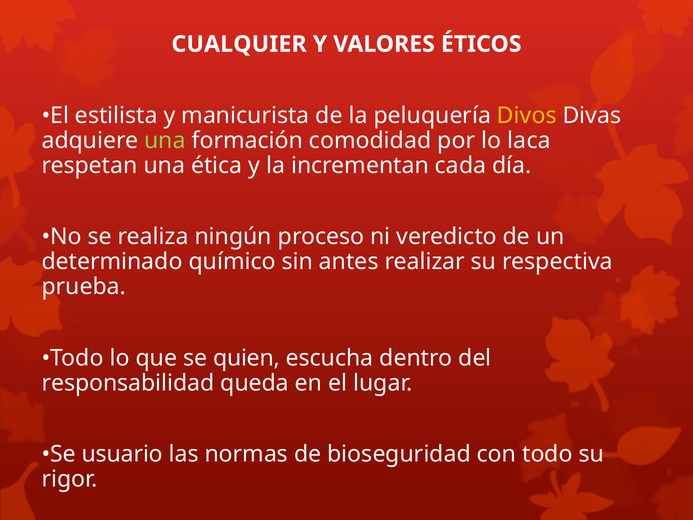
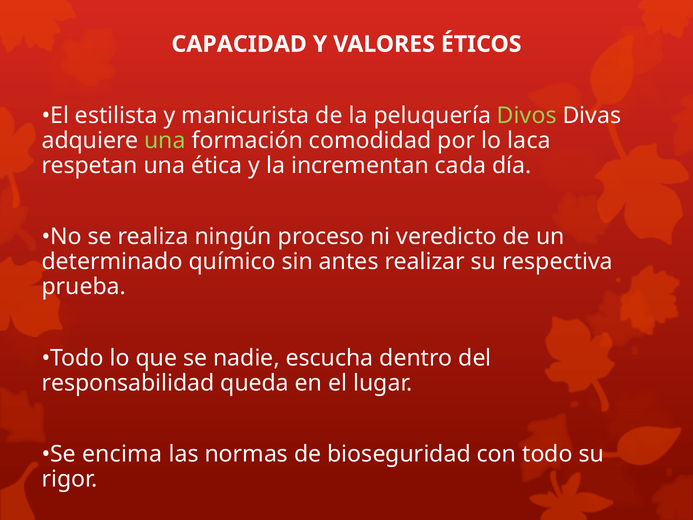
CUALQUIER: CUALQUIER -> CAPACIDAD (239, 44)
Divos colour: yellow -> light green (527, 115)
quien: quien -> nadie (246, 358)
usuario: usuario -> encima (122, 454)
